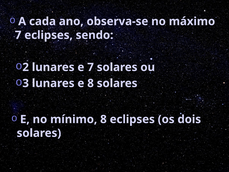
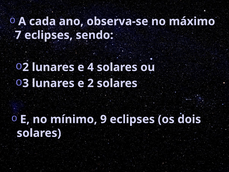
e 7: 7 -> 4 (91, 67)
e 8: 8 -> 2 (91, 83)
mínimo 8: 8 -> 9 (103, 119)
